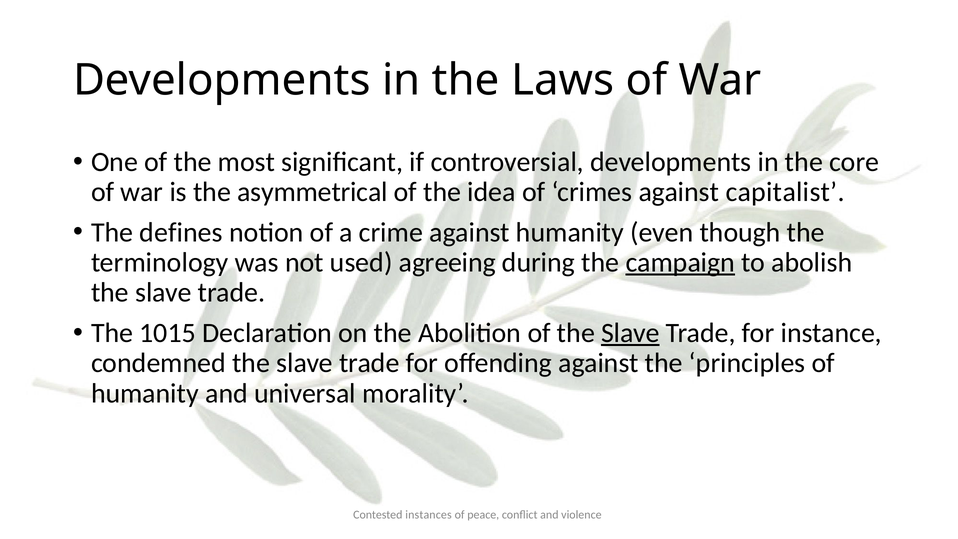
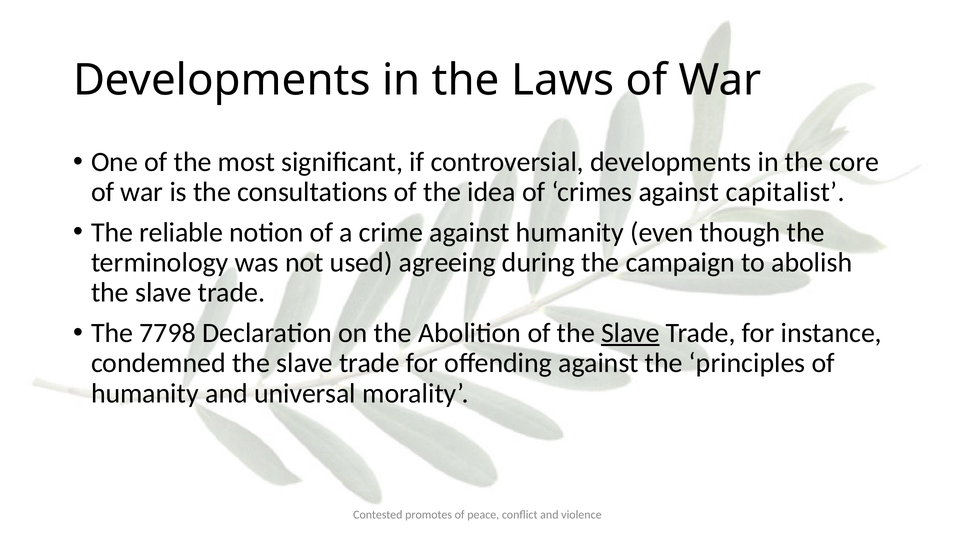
asymmetrical: asymmetrical -> consultations (312, 192)
defines: defines -> reliable (181, 232)
campaign underline: present -> none (680, 263)
1015: 1015 -> 7798 (168, 333)
instances: instances -> promotes (429, 515)
